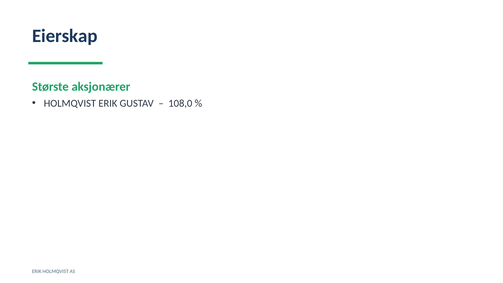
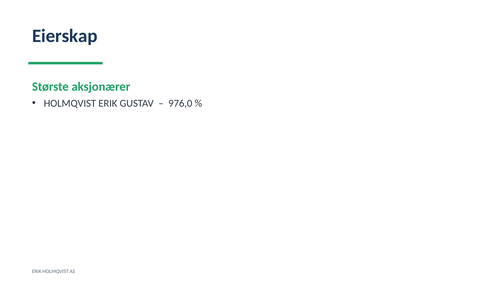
108,0: 108,0 -> 976,0 (180, 103)
